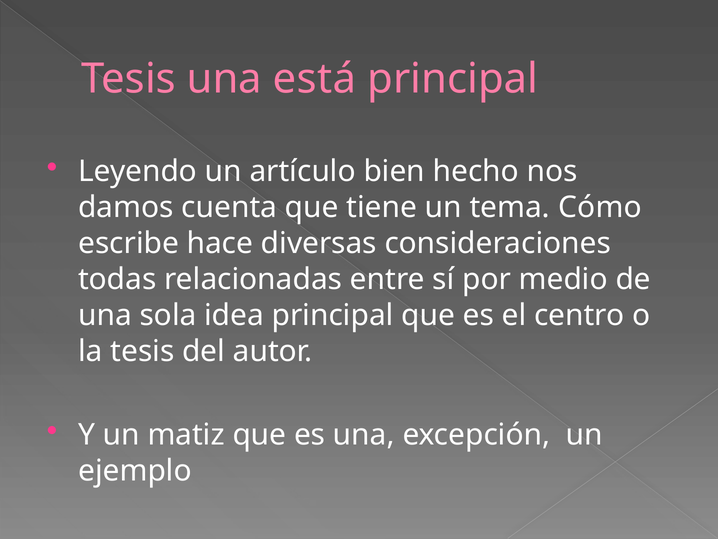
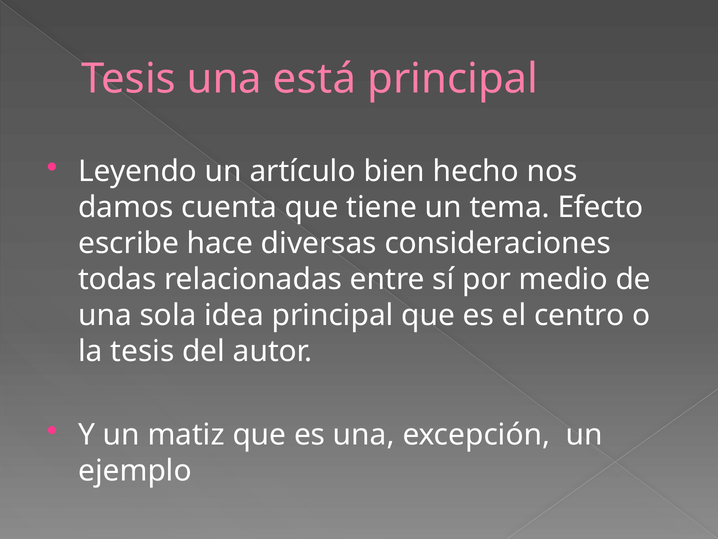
Cómo: Cómo -> Efecto (600, 207)
